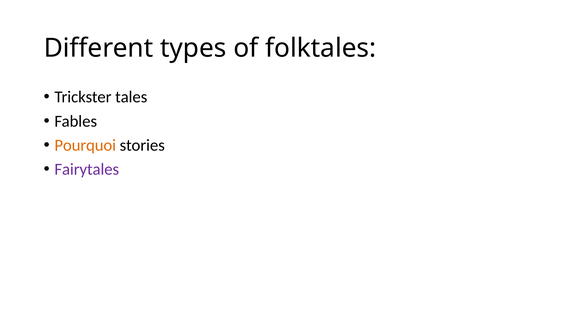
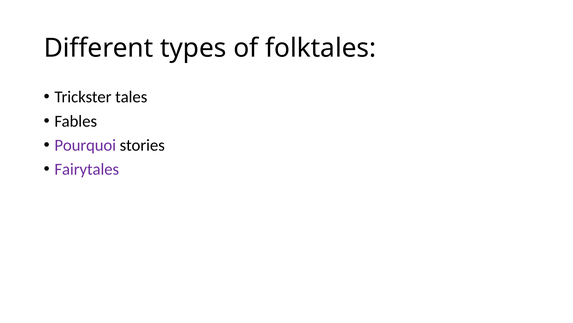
Pourquoi colour: orange -> purple (85, 145)
